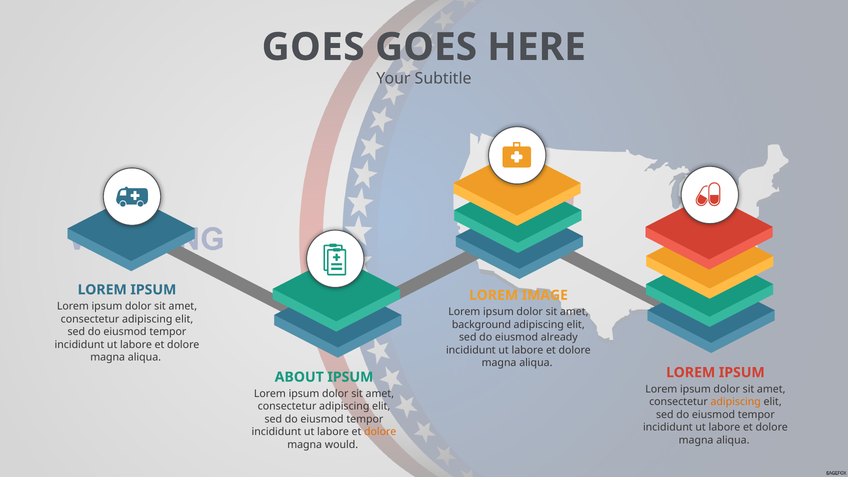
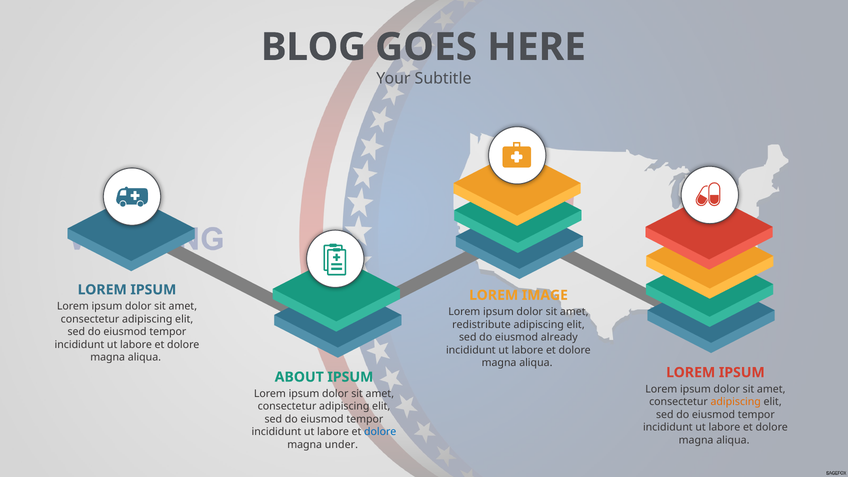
GOES: GOES -> BLOG (313, 47)
background: background -> redistribute (481, 325)
dolore colour: orange -> blue (380, 432)
would: would -> under (341, 445)
